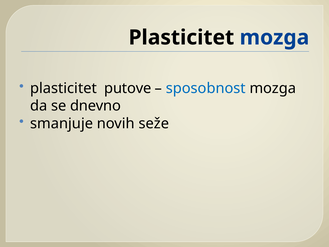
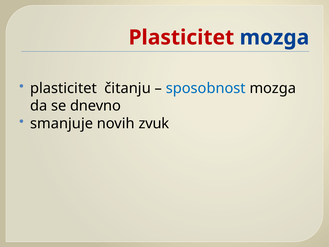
Plasticitet colour: black -> red (181, 37)
putove: putove -> čitanju (128, 88)
seže: seže -> zvuk (154, 123)
